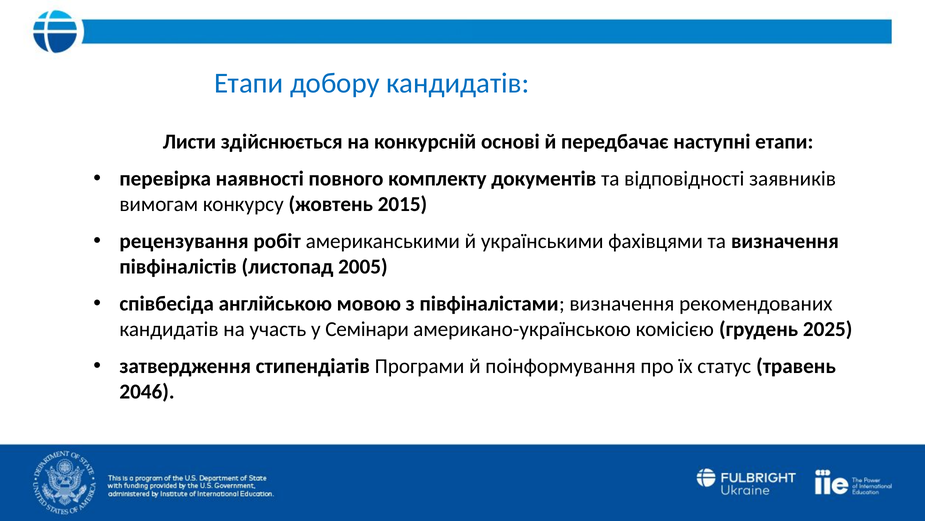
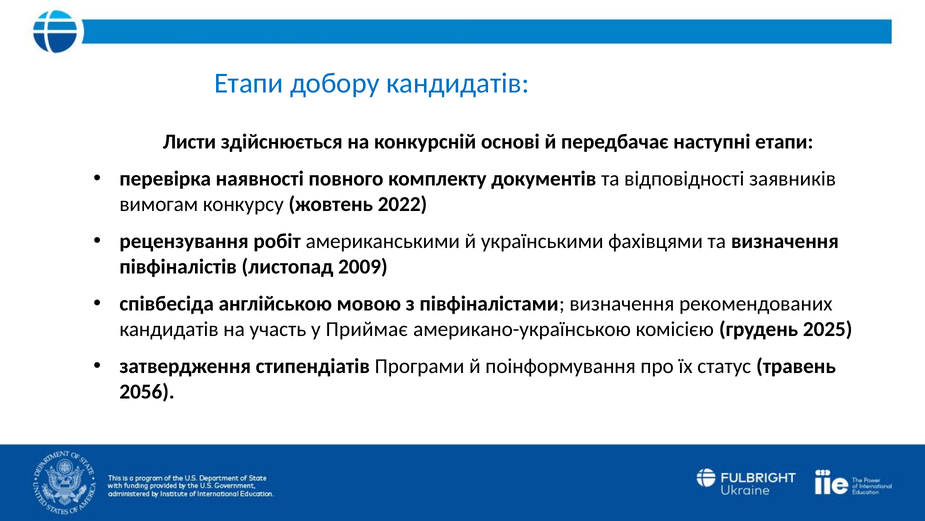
2015: 2015 -> 2022 (402, 204)
2005: 2005 -> 2009 (363, 266)
Семінари: Семінари -> Приймає (367, 329)
2046: 2046 -> 2056 (147, 391)
